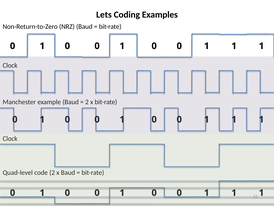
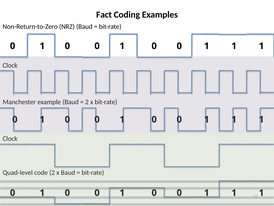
Lets: Lets -> Fact (104, 15)
